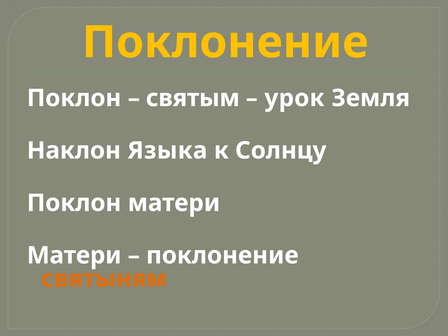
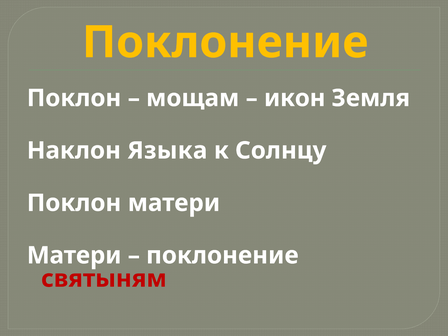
святым: святым -> мощам (193, 98)
урок: урок -> икон (295, 98)
святыням colour: orange -> red (104, 279)
